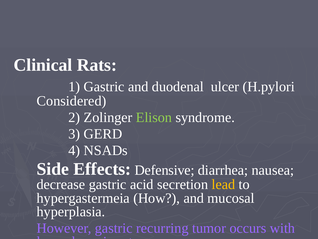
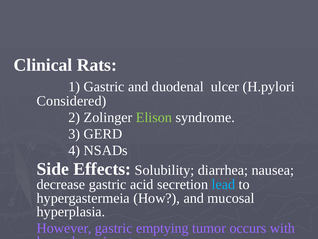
Defensive: Defensive -> Solubility (165, 170)
lead colour: yellow -> light blue (223, 184)
recurring: recurring -> emptying (162, 228)
